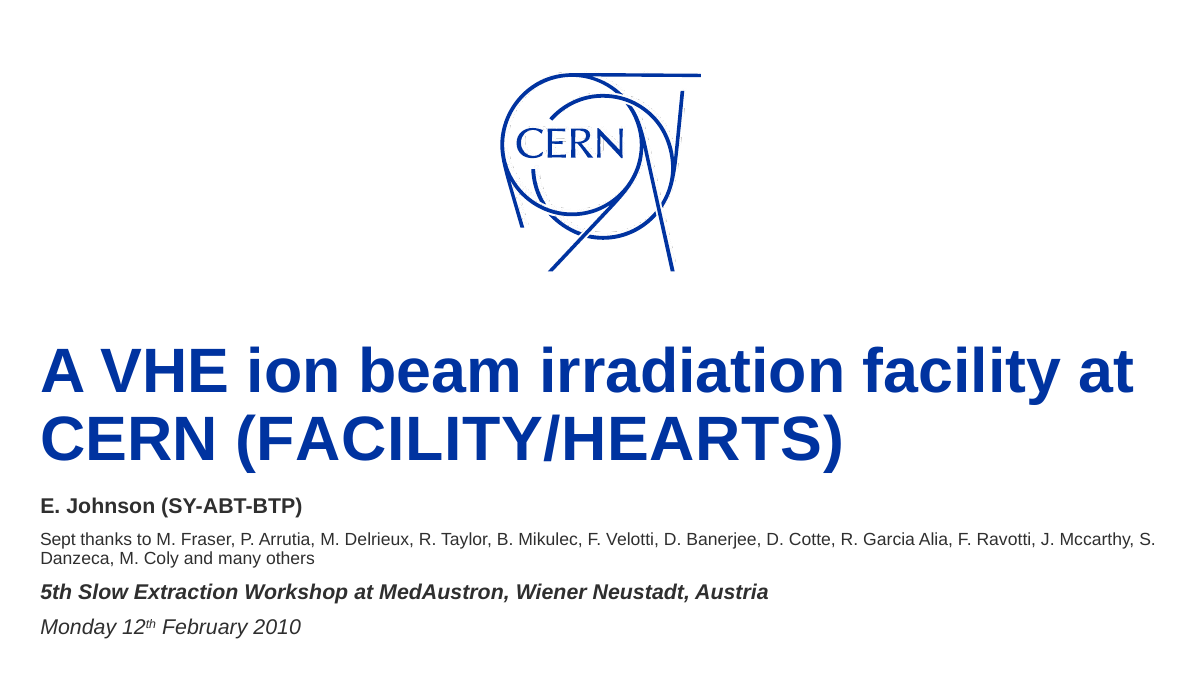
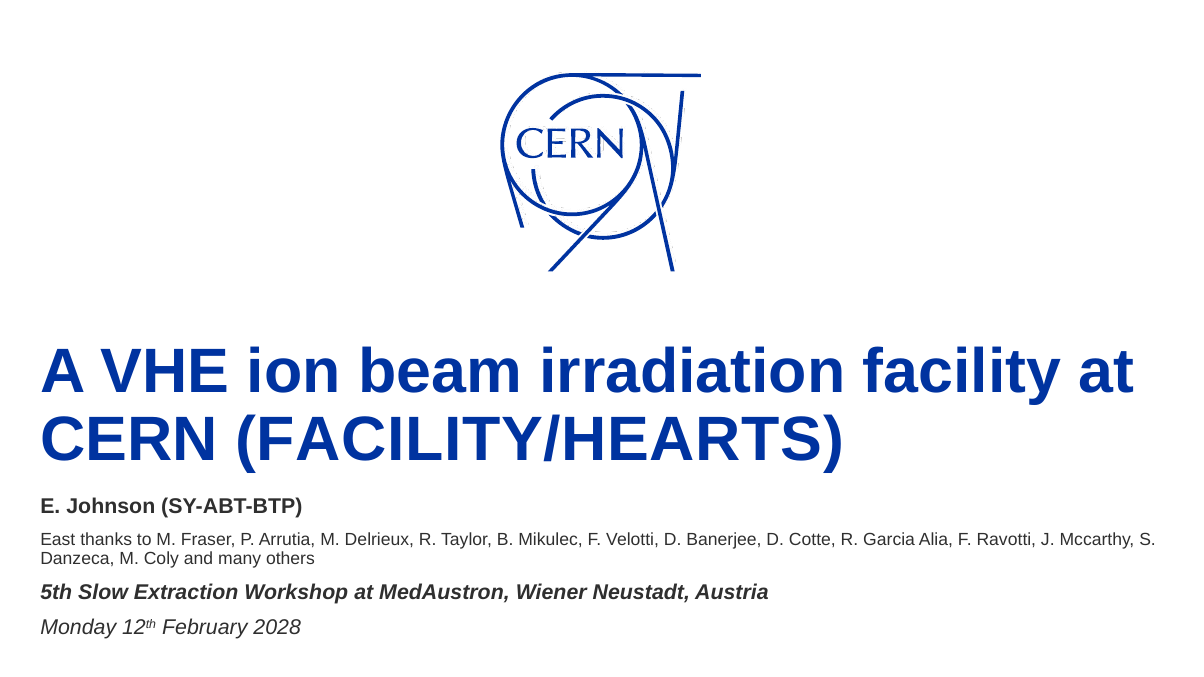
Sept: Sept -> East (58, 540)
2010: 2010 -> 2028 (277, 628)
